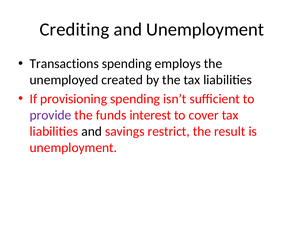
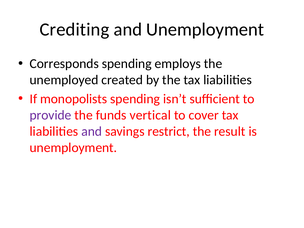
Transactions: Transactions -> Corresponds (64, 64)
provisioning: provisioning -> monopolists (74, 99)
interest: interest -> vertical (150, 115)
and colour: black -> purple (92, 131)
